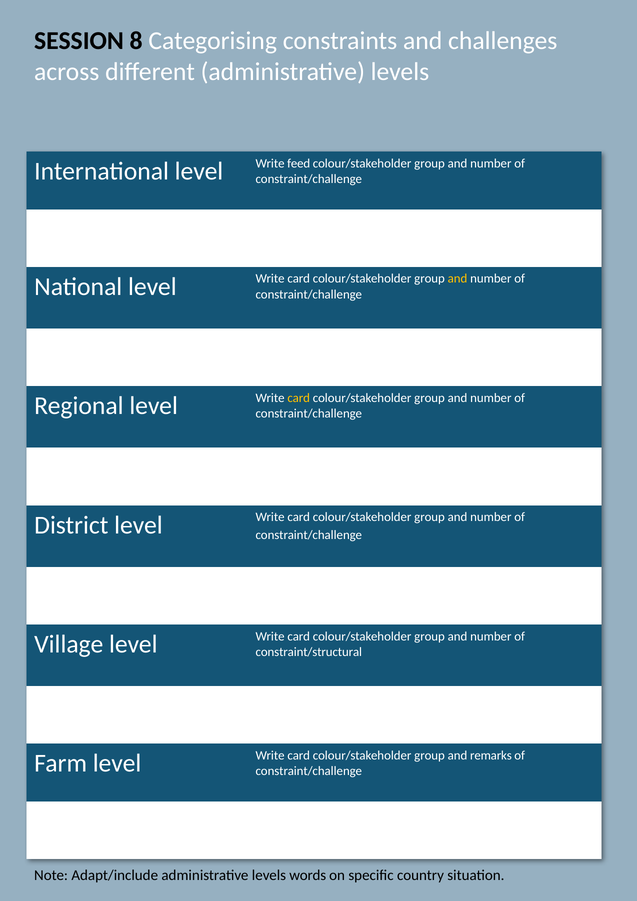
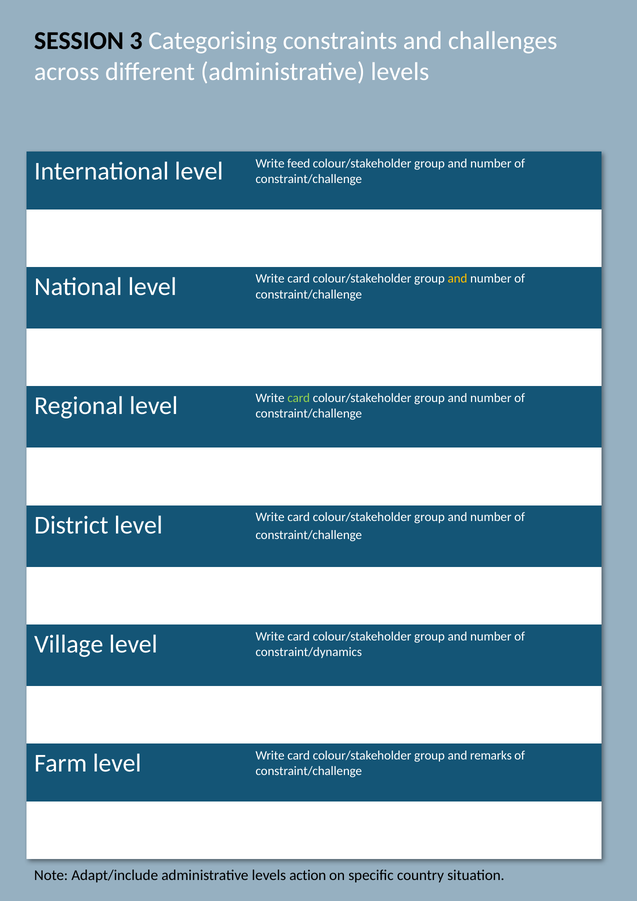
8: 8 -> 3 (136, 41)
card colour: yellow -> light green (299, 398)
constraint/structural: constraint/structural -> constraint/dynamics (309, 651)
words: words -> action (308, 875)
